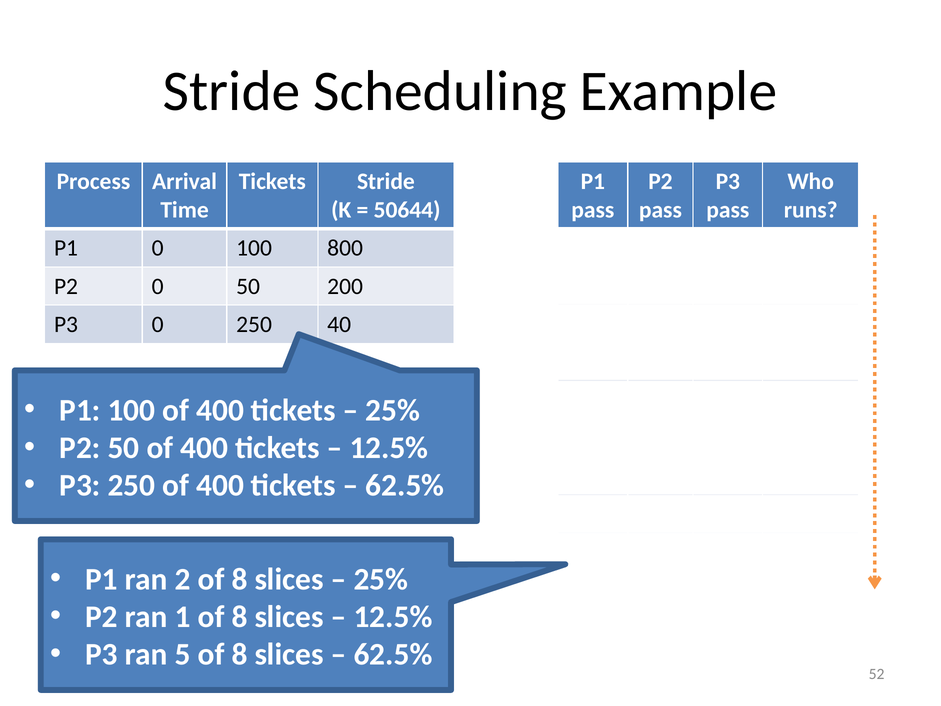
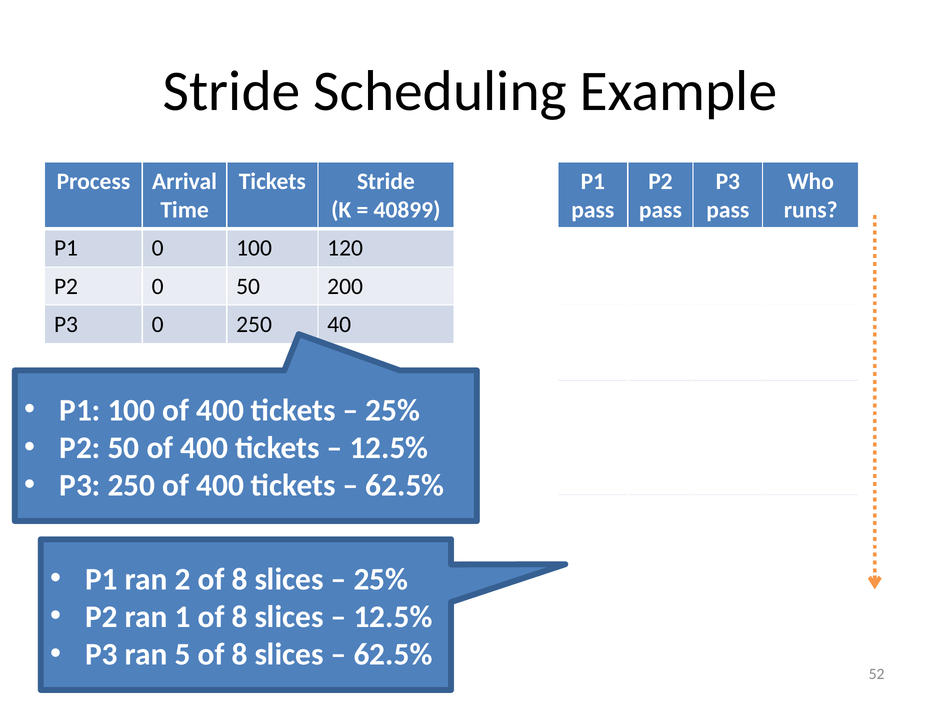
50644: 50644 -> 40899 (407, 210)
100 800: 800 -> 120 (345, 248)
